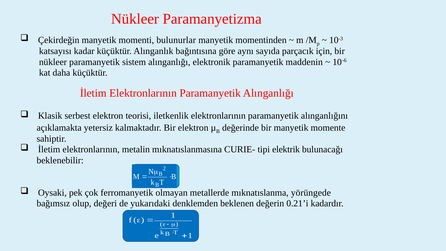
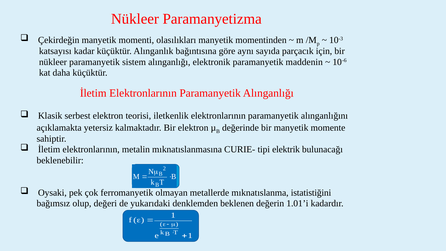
bulunurlar: bulunurlar -> olasılıkları (176, 40)
yörüngede: yörüngede -> istatistiğini (311, 193)
0.21’i: 0.21’i -> 1.01’i (297, 203)
